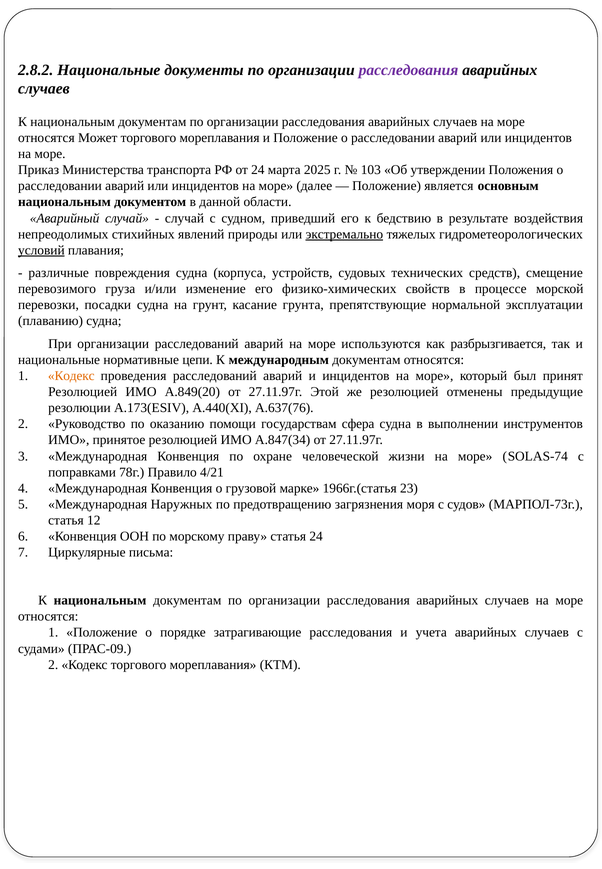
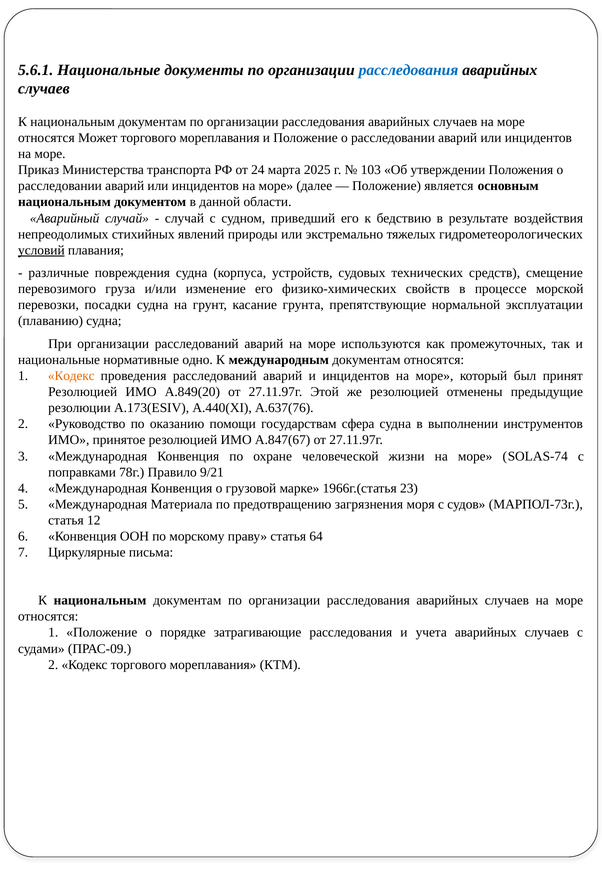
2.8.2: 2.8.2 -> 5.6.1 (36, 70)
расследования colour: purple -> blue (409, 70)
экстремально underline: present -> none (344, 234)
разбрызгивается: разбрызгивается -> промежуточных (498, 344)
цепи: цепи -> одно (198, 360)
А.847(34: А.847(34 -> А.847(67 (283, 440)
4/21: 4/21 -> 9/21 (212, 472)
Наружных: Наружных -> Материала (182, 505)
статья 24: 24 -> 64 (316, 537)
